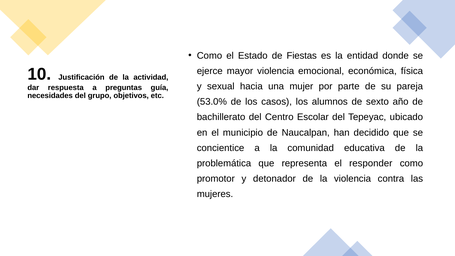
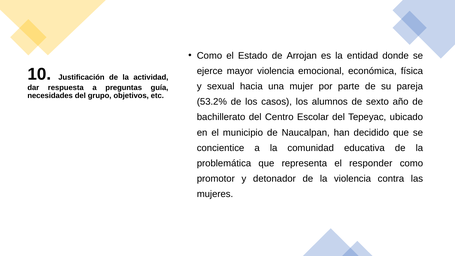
Fiestas: Fiestas -> Arrojan (302, 56)
53.0%: 53.0% -> 53.2% (212, 102)
